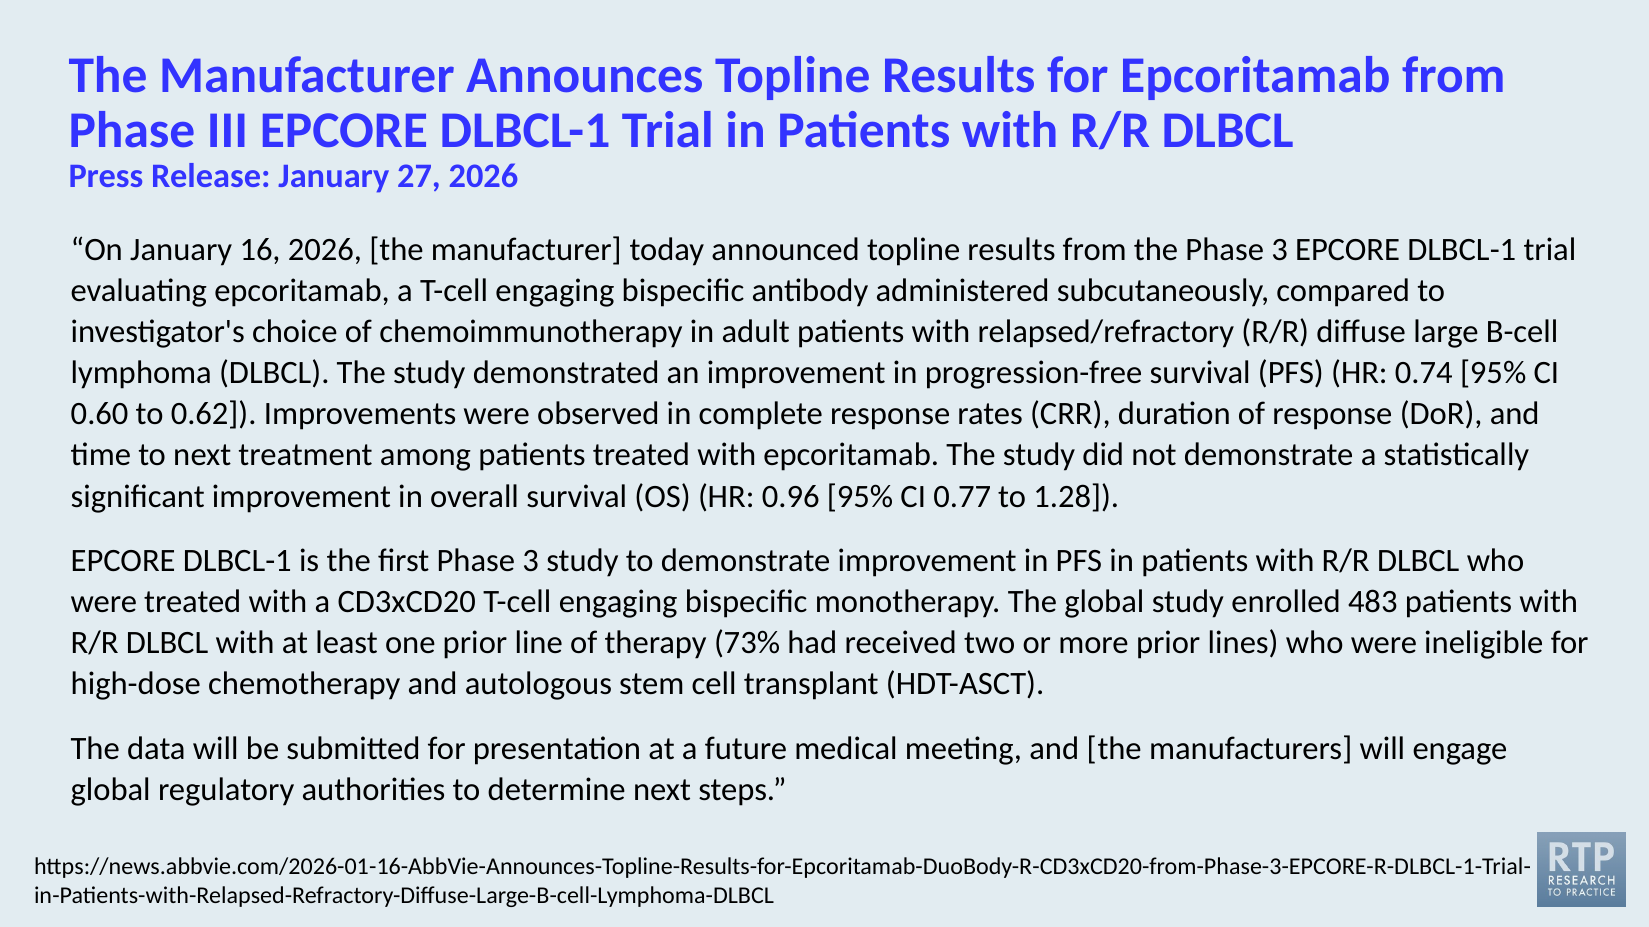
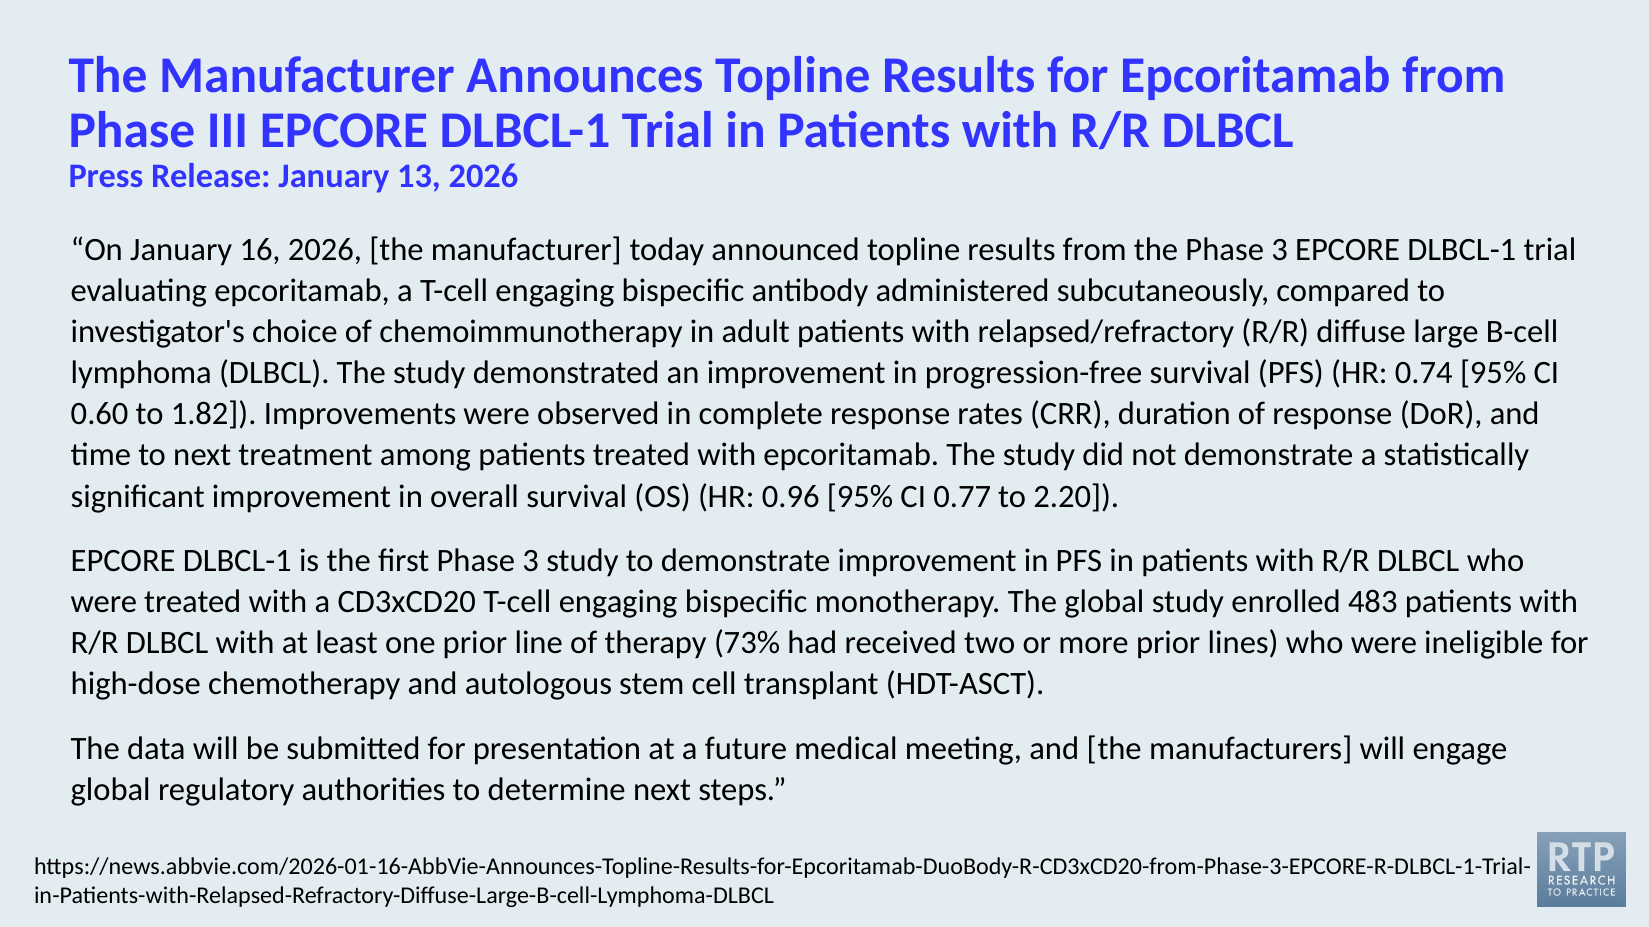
27: 27 -> 13 (419, 176)
0.62: 0.62 -> 1.82 (214, 414)
1.28: 1.28 -> 2.20 (1076, 497)
